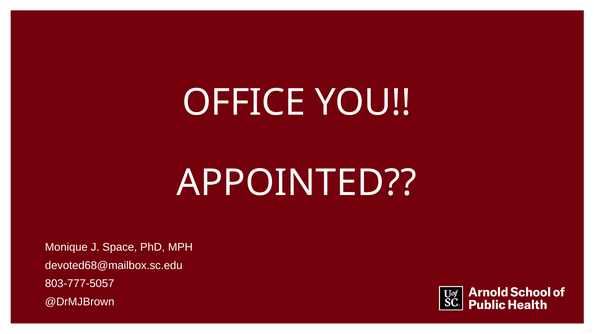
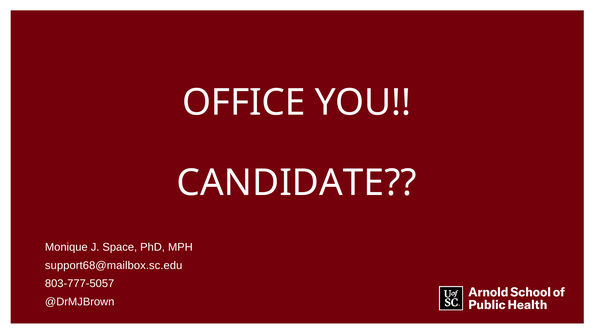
APPOINTED: APPOINTED -> CANDIDATE (297, 183)
devoted68@mailbox.sc.edu: devoted68@mailbox.sc.edu -> support68@mailbox.sc.edu (114, 265)
